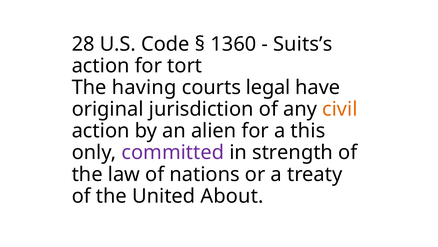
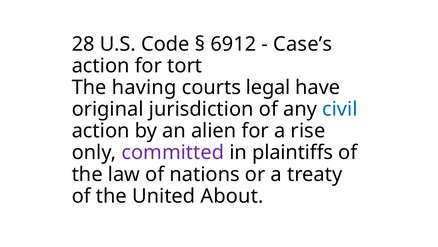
1360: 1360 -> 6912 (233, 44)
Suits’s: Suits’s -> Case’s (303, 44)
civil colour: orange -> blue (340, 109)
this: this -> rise (308, 131)
strength: strength -> plaintiffs (293, 152)
